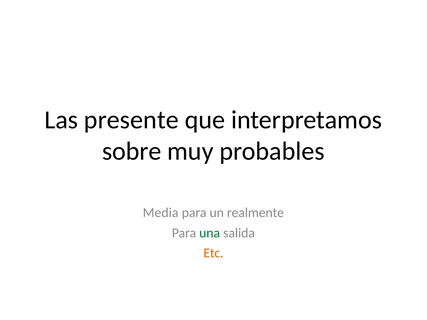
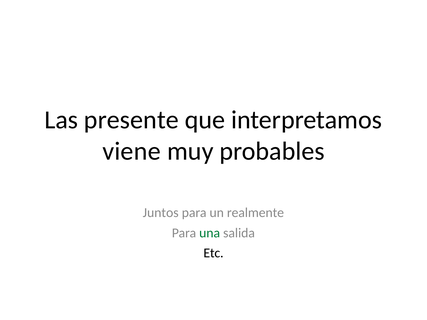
sobre: sobre -> viene (132, 151)
Media: Media -> Juntos (161, 213)
Etc colour: orange -> black (214, 253)
